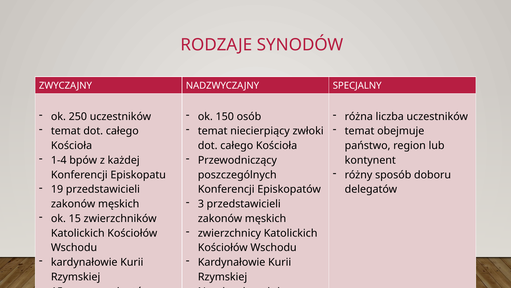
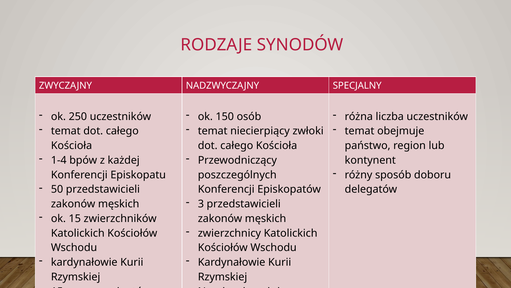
19: 19 -> 50 (57, 189)
